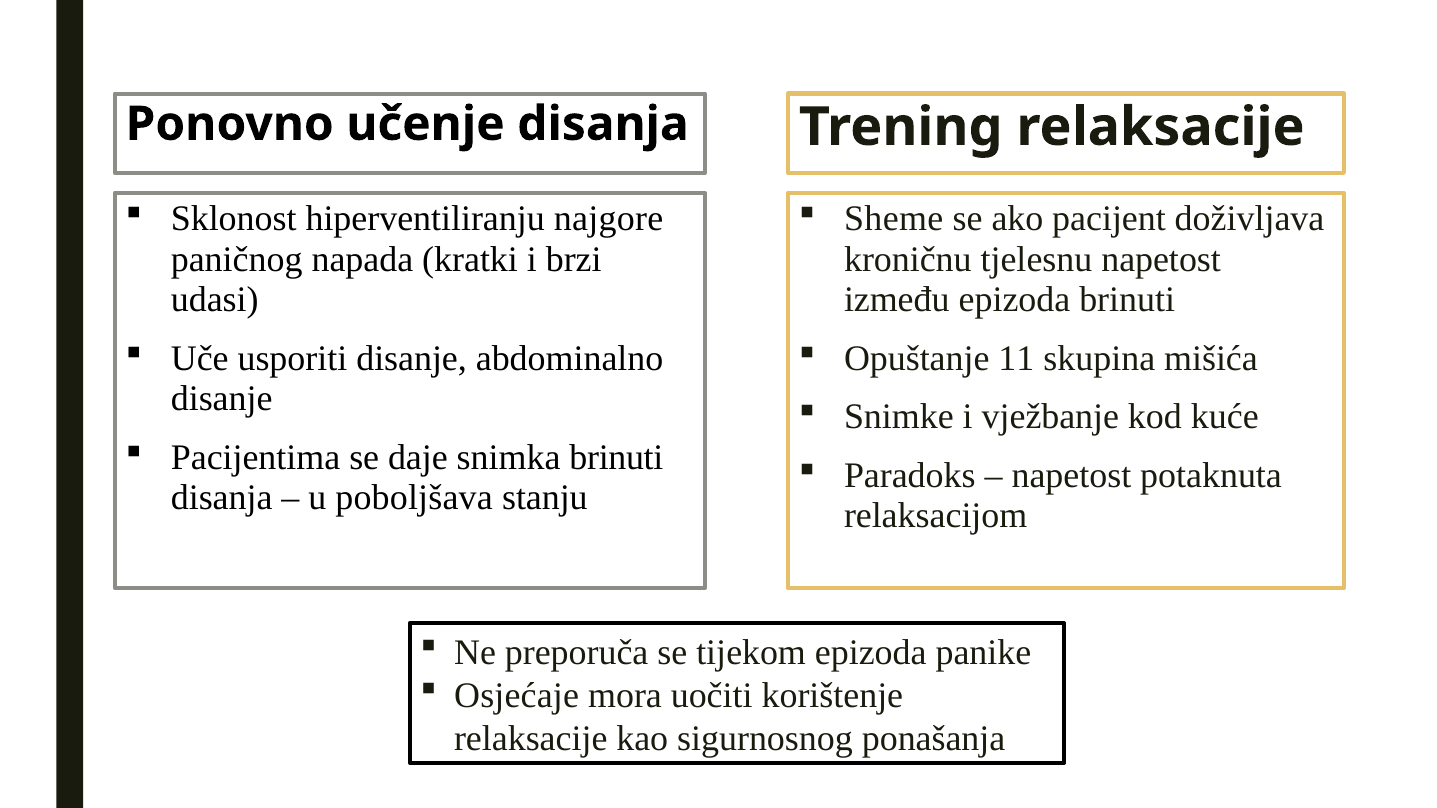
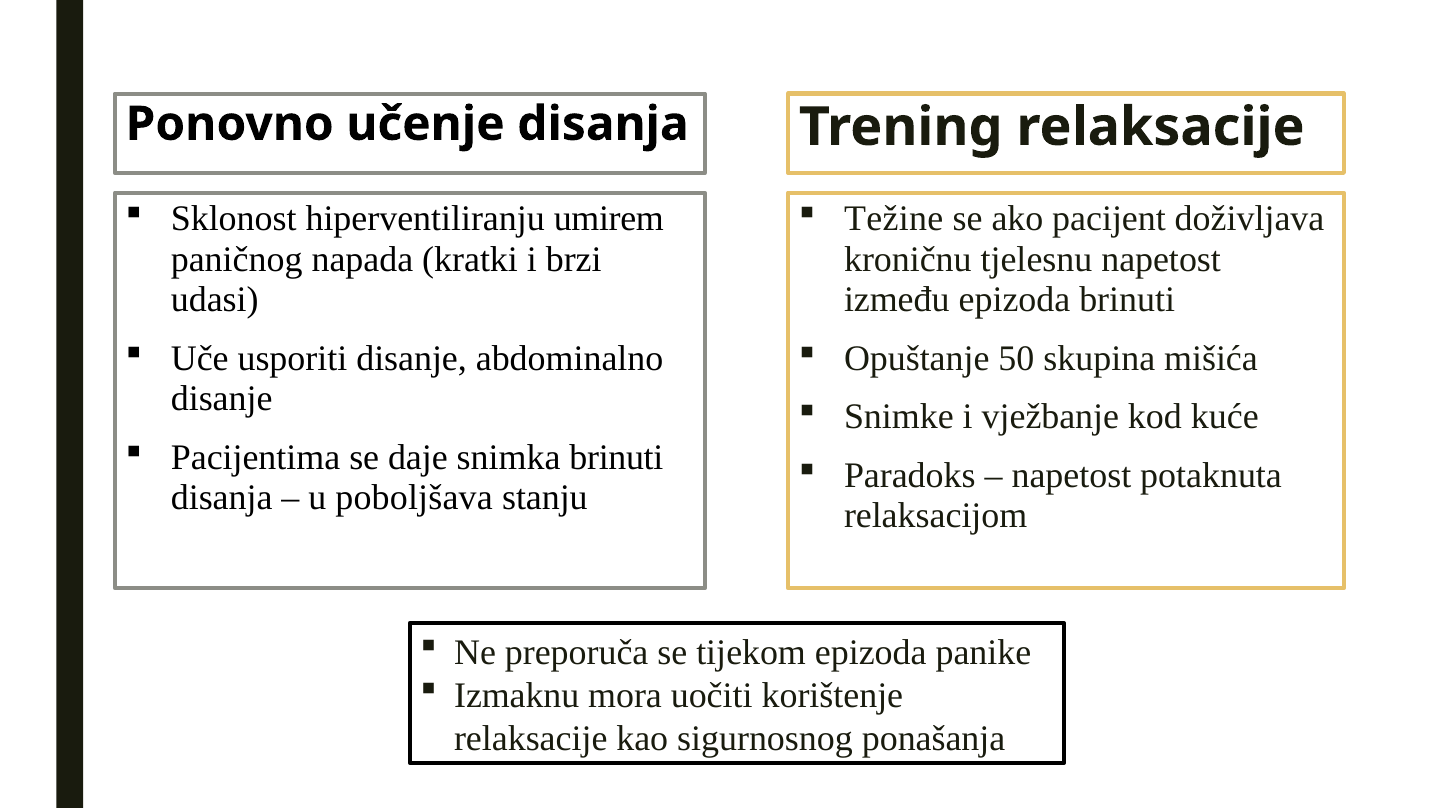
najgore: najgore -> umirem (609, 219)
Sheme: Sheme -> Težine (894, 219)
11: 11 -> 50 (1016, 358)
Osjećaje: Osjećaje -> Izmaknu (517, 696)
